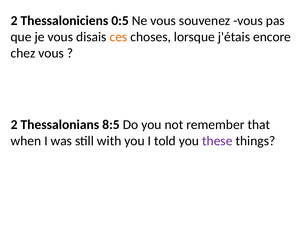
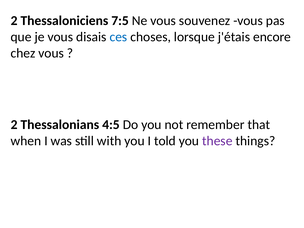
0:5: 0:5 -> 7:5 (120, 21)
ces colour: orange -> blue (118, 37)
8:5: 8:5 -> 4:5 (111, 125)
